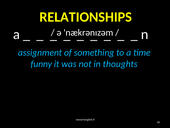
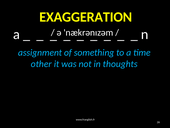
RELATIONSHIPS: RELATIONSHIPS -> EXAGGERATION (86, 17)
funny: funny -> other (41, 64)
